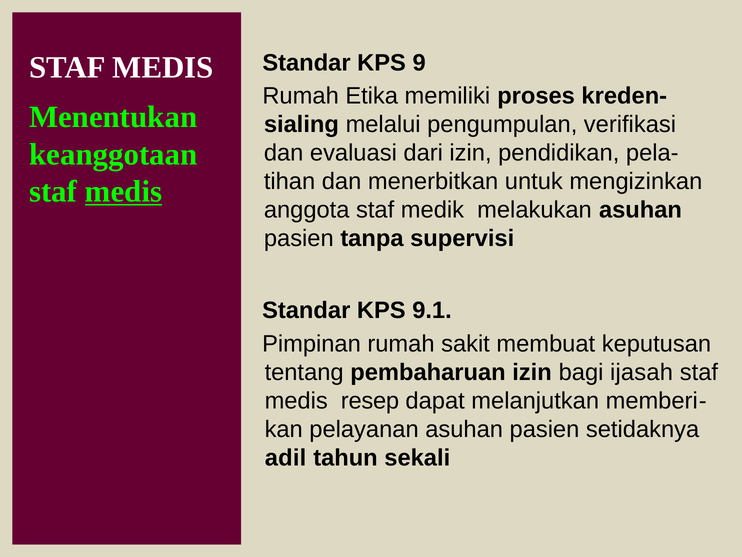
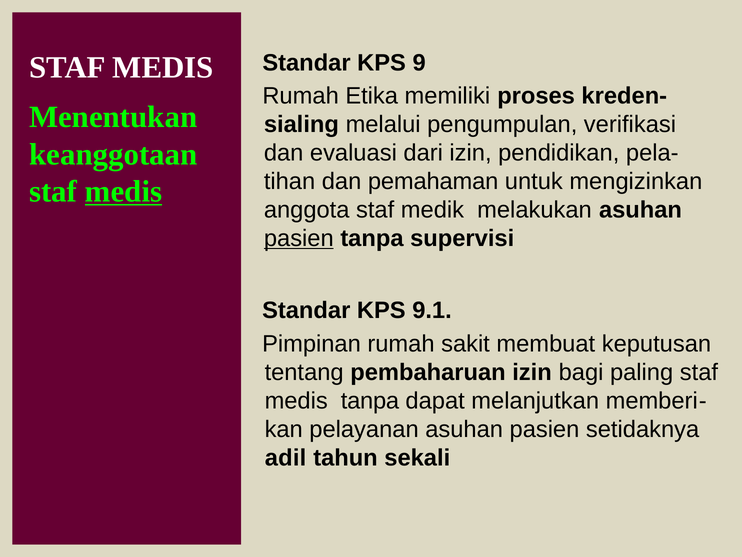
menerbitkan: menerbitkan -> pemahaman (433, 181)
pasien underline: none -> present (299, 238)
ijasah: ijasah -> paling (642, 372)
medis resep: resep -> tanpa (370, 400)
